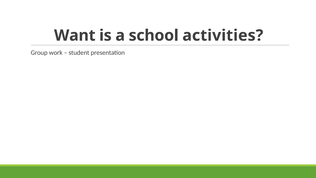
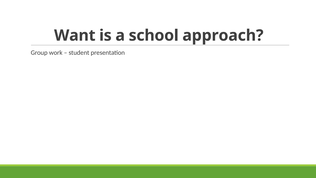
activities: activities -> approach (223, 35)
